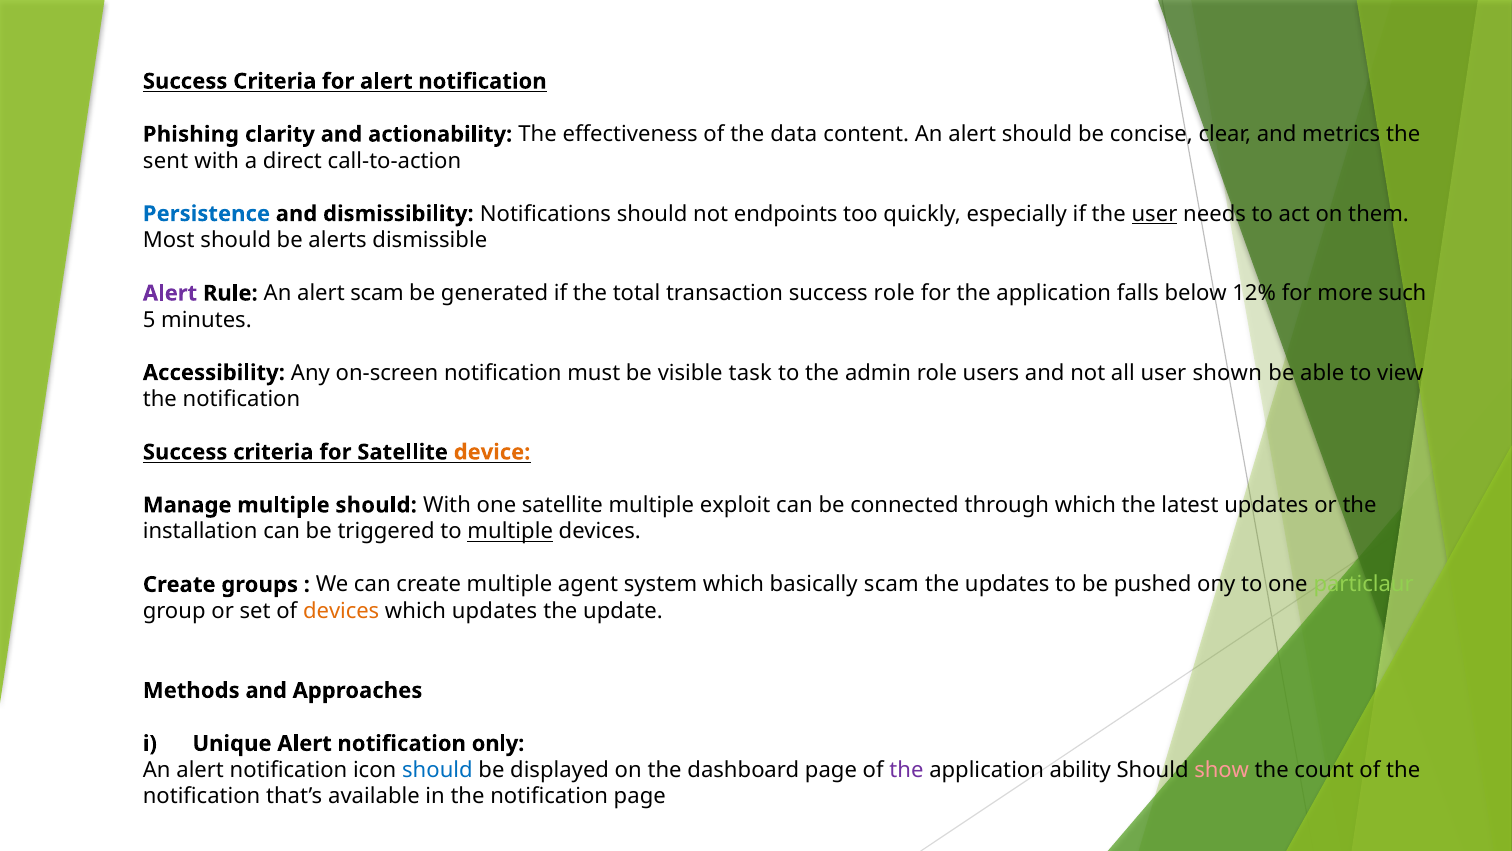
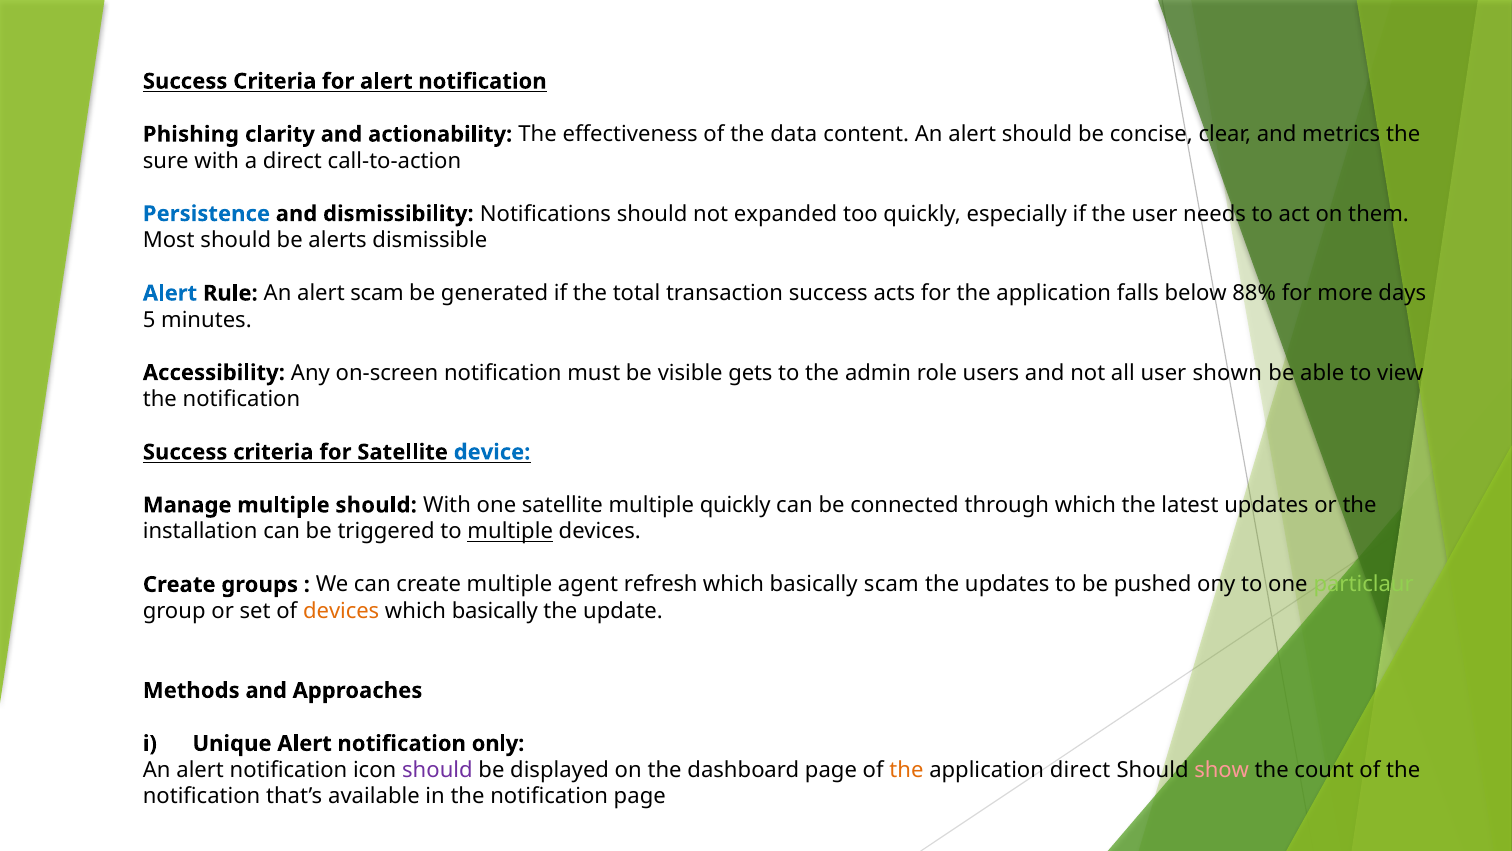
sent: sent -> sure (166, 161)
endpoints: endpoints -> expanded (786, 214)
user underline: present -> none (1154, 214)
Alert colour: purple -> blue (170, 293)
success role: role -> acts (894, 293)
12%: 12% -> 88% (1254, 293)
such: such -> days (1402, 293)
task: task -> gets (750, 373)
device colour: orange -> blue (492, 452)
multiple exploit: exploit -> quickly (735, 505)
system: system -> refresh (661, 584)
updates: updates -> basically (495, 611)
should colour: blue -> purple (437, 770)
the colour: purple -> orange (906, 770)
application ability: ability -> direct (1080, 770)
